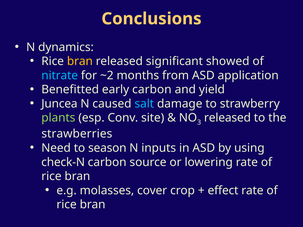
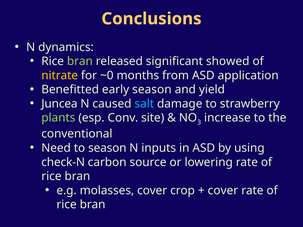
bran colour: yellow -> light green (80, 61)
nitrate colour: light blue -> yellow (60, 75)
~2: ~2 -> ~0 (107, 75)
early carbon: carbon -> season (152, 90)
released: released -> increase (227, 118)
strawberries: strawberries -> conventional (77, 134)
effect: effect -> cover (223, 191)
